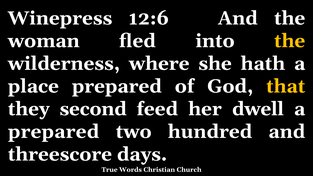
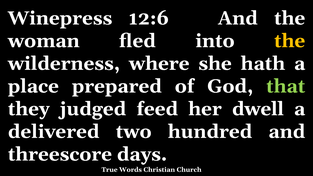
that colour: yellow -> light green (286, 86)
second: second -> judged (93, 109)
prepared: prepared -> delivered (54, 132)
